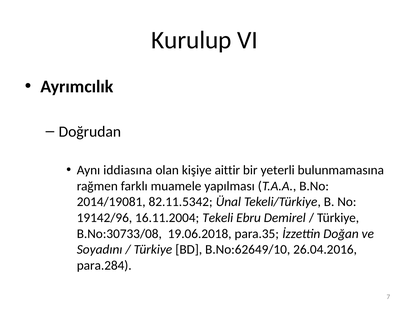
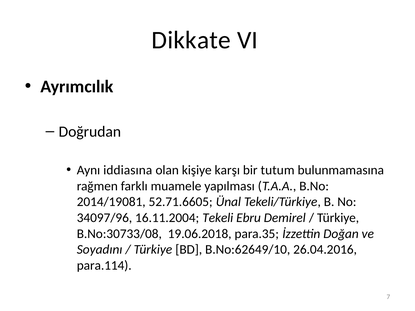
Kurulup: Kurulup -> Dikkate (191, 40)
aittir: aittir -> karşı (227, 170)
yeterli: yeterli -> tutum (278, 170)
82.11.5342: 82.11.5342 -> 52.71.6605 (181, 202)
19142/96: 19142/96 -> 34097/96 (104, 218)
para.284: para.284 -> para.114 (104, 266)
